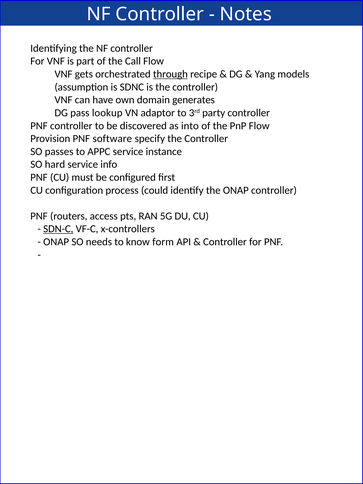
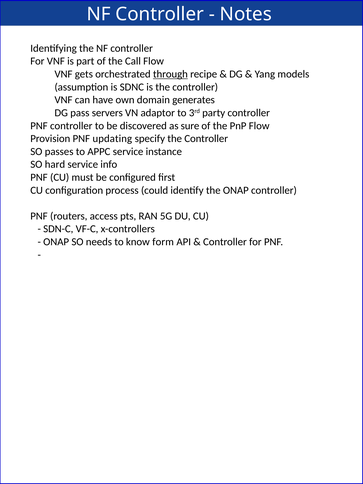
lookup: lookup -> servers (107, 113)
into: into -> sure (190, 126)
software: software -> updating (112, 139)
SDN-C underline: present -> none (58, 229)
